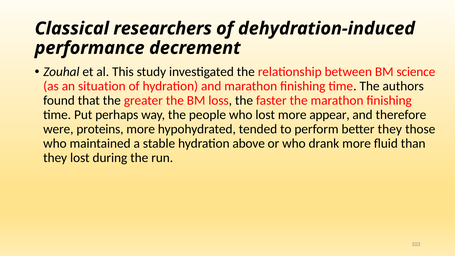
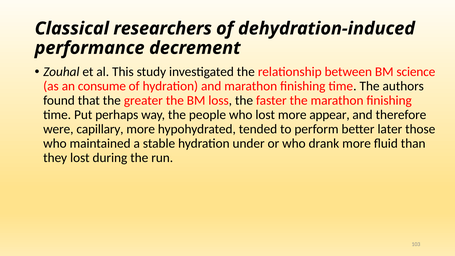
situation: situation -> consume (102, 86)
proteins: proteins -> capillary (100, 129)
better they: they -> later (390, 129)
above: above -> under (249, 143)
